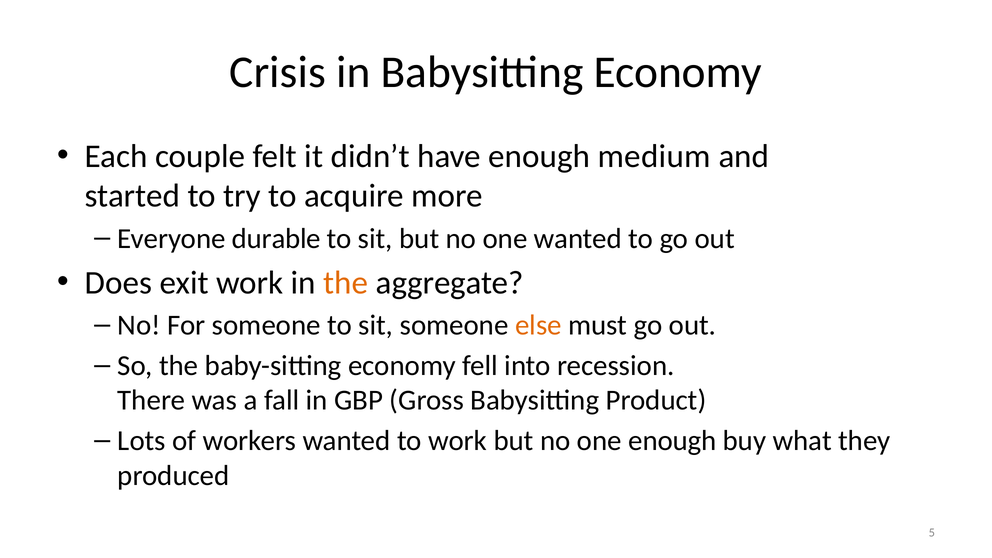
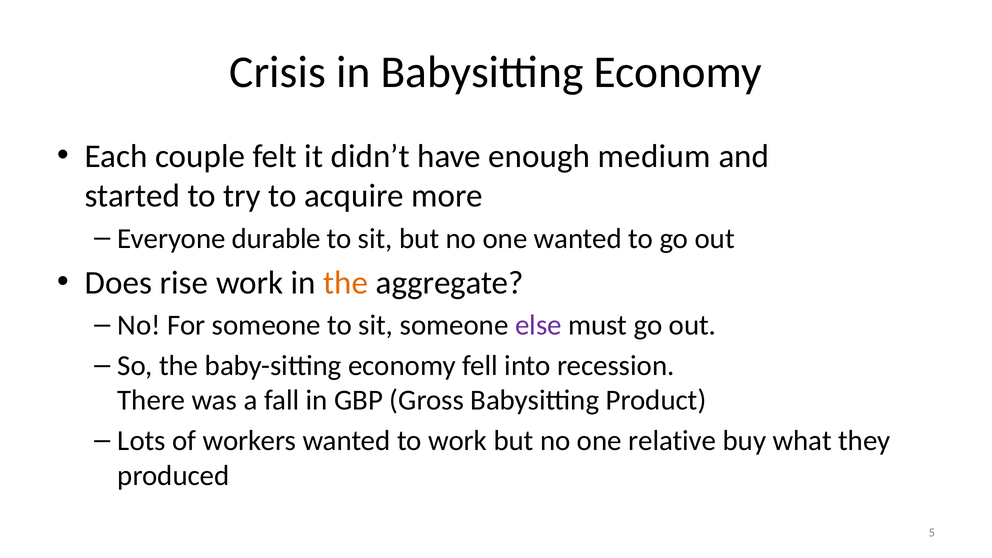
exit: exit -> rise (184, 283)
else colour: orange -> purple (538, 325)
one enough: enough -> relative (672, 441)
